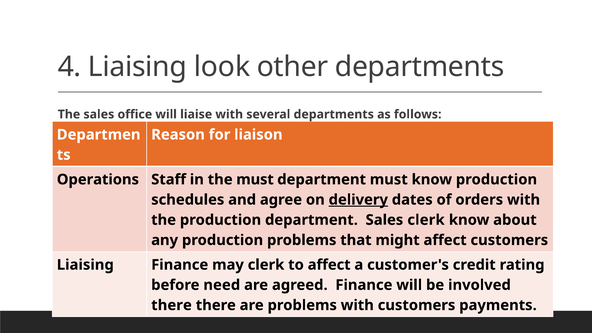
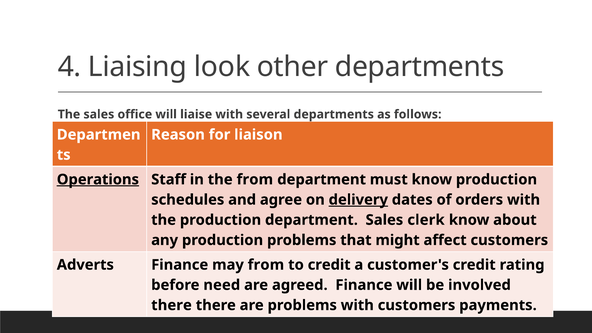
Operations underline: none -> present (98, 180)
the must: must -> from (255, 180)
Liaising: Liaising -> Adverts (85, 265)
may clerk: clerk -> from (266, 265)
to affect: affect -> credit (329, 265)
